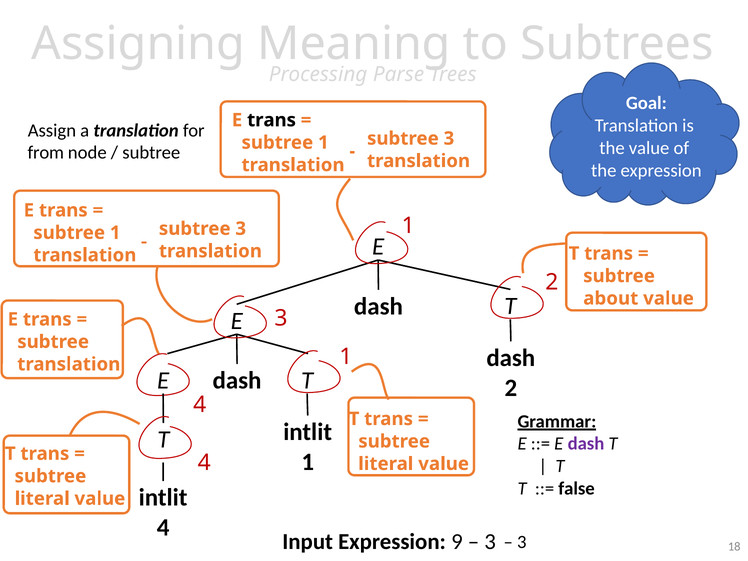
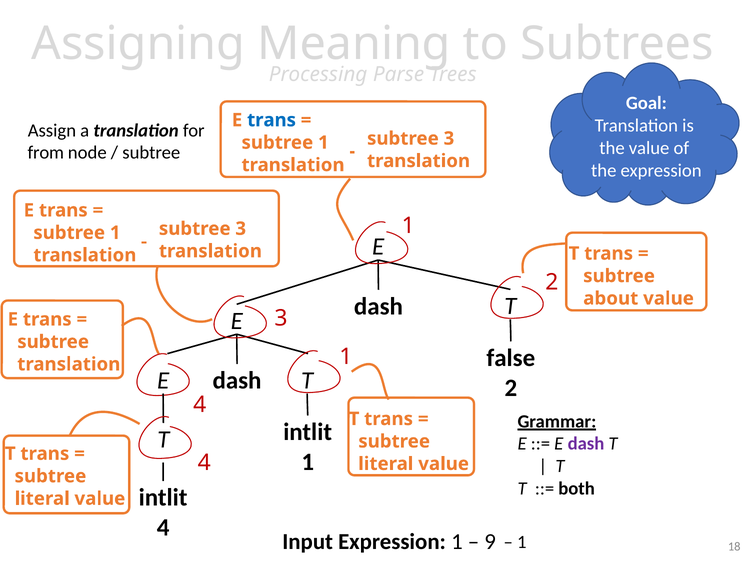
trans colour: black -> blue (272, 120)
dash: dash -> false (511, 358)
false: false -> both (577, 489)
Expression 9: 9 -> 1 (457, 542)
3: 3 -> 9 (490, 542)
3: 3 -> 1 (522, 542)
